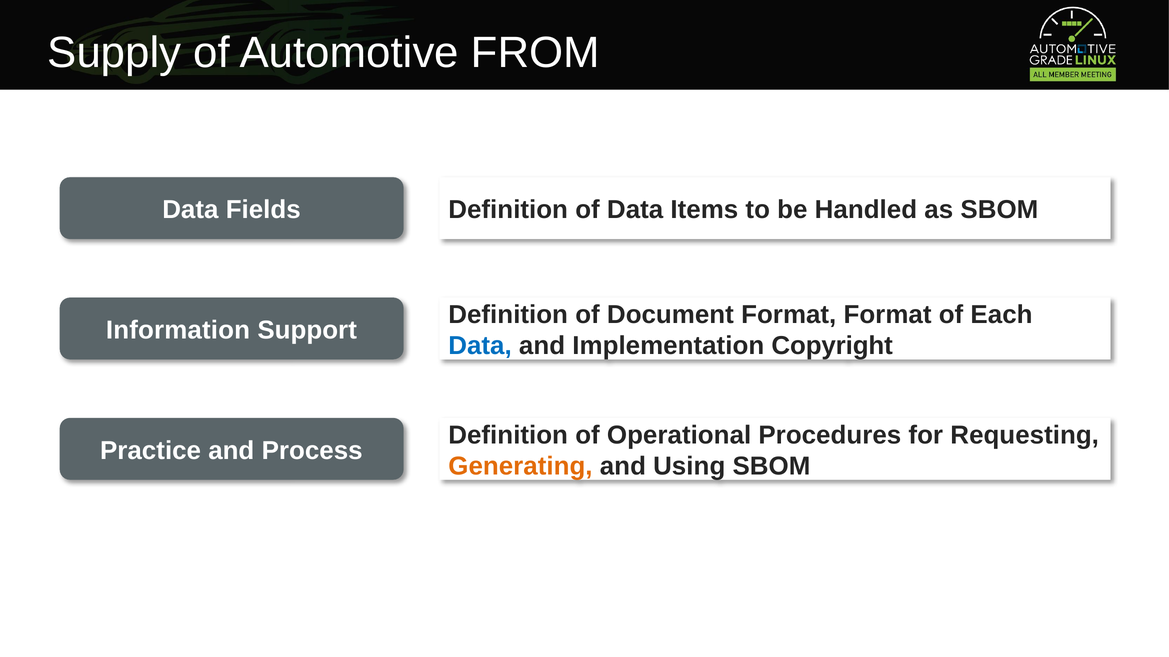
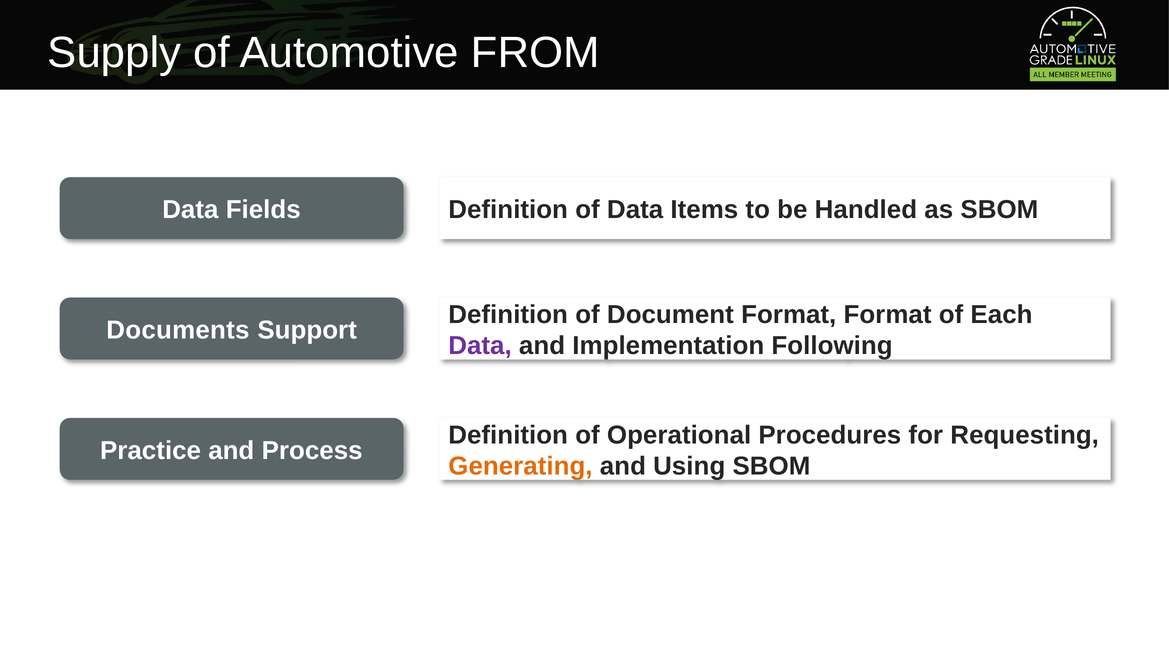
Information: Information -> Documents (178, 331)
Data colour: blue -> purple (480, 346)
Copyright: Copyright -> Following (832, 346)
